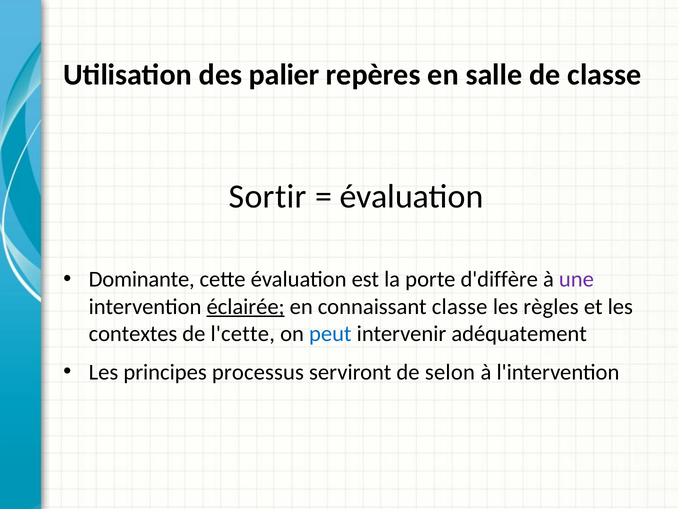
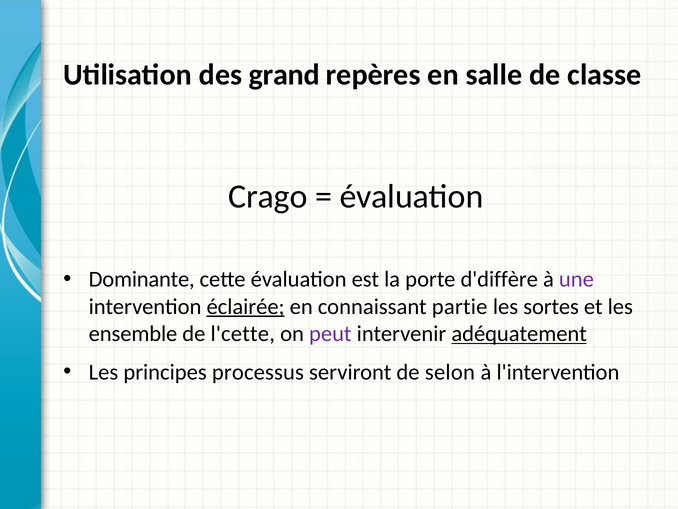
palier: palier -> grand (284, 75)
Sortir: Sortir -> Crago (268, 196)
connaissant classe: classe -> partie (460, 306)
règles: règles -> sortes (551, 306)
contextes: contextes -> ensemble (133, 333)
peut colour: blue -> purple (330, 333)
adéquatement underline: none -> present (519, 333)
